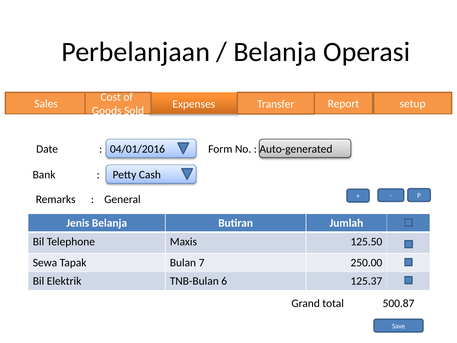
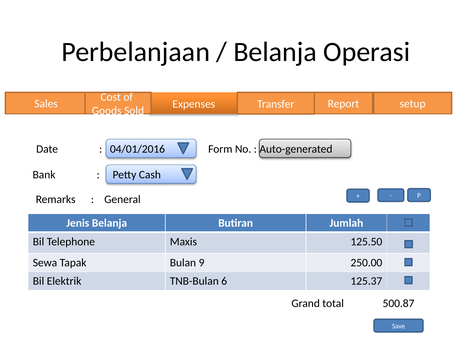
7: 7 -> 9 (202, 262)
